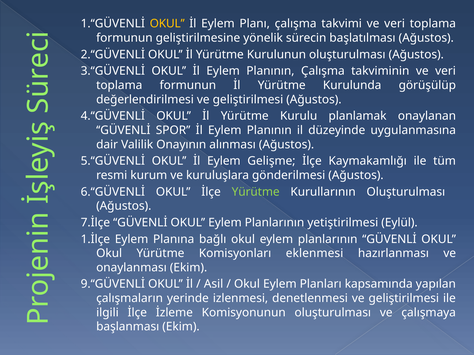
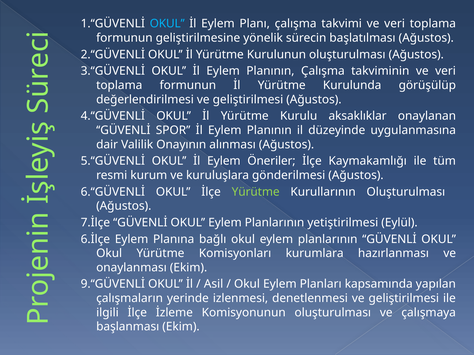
OKUL colour: yellow -> light blue (167, 24)
planlamak: planlamak -> aksaklıklar (358, 116)
Gelişme: Gelişme -> Öneriler (271, 161)
1.İlçe: 1.İlçe -> 6.İlçe (95, 239)
eklenmesi: eklenmesi -> kurumlara (315, 254)
